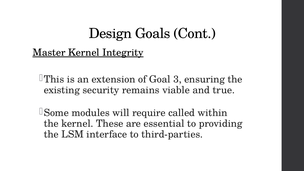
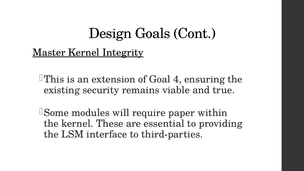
3: 3 -> 4 (177, 79)
called: called -> paper (182, 113)
